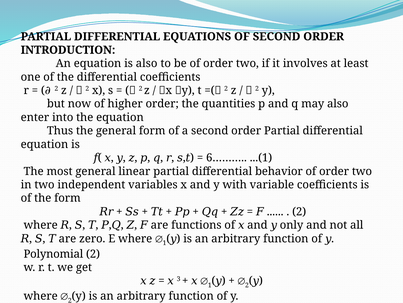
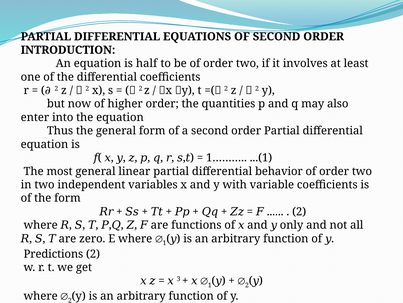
is also: also -> half (147, 63)
6………: 6……… -> 1……… (226, 157)
Polynomial: Polynomial -> Predictions (53, 253)
